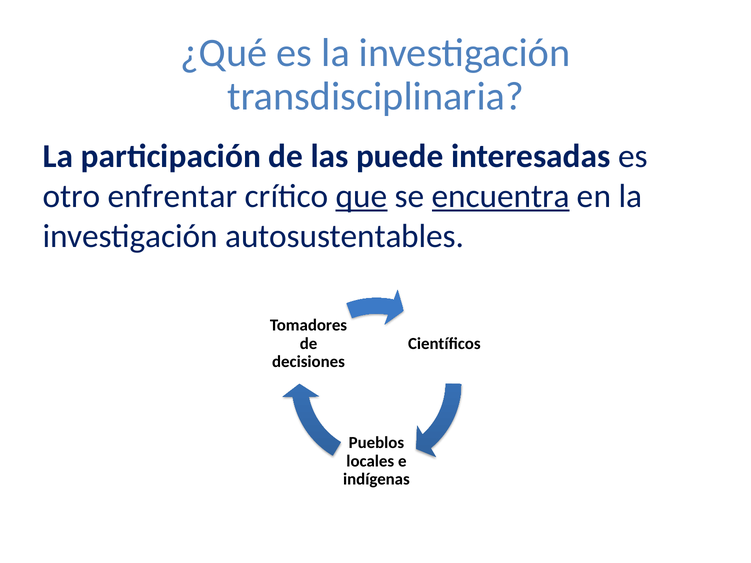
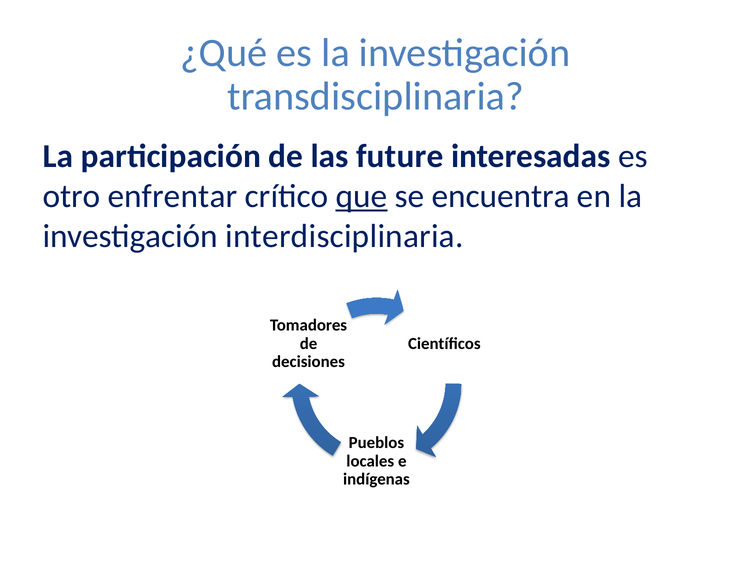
puede: puede -> future (400, 156)
encuentra underline: present -> none (501, 196)
autosustentables: autosustentables -> interdisciplinaria (344, 236)
